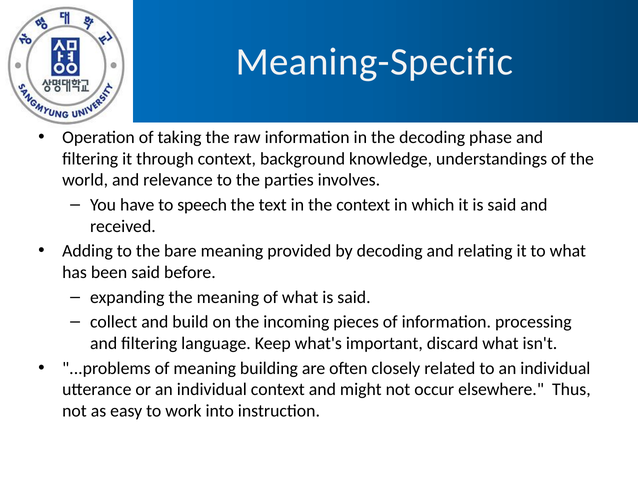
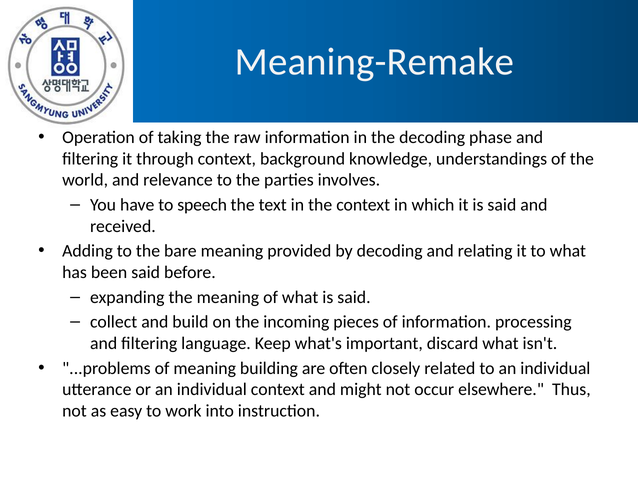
Meaning-Specific: Meaning-Specific -> Meaning-Remake (375, 62)
